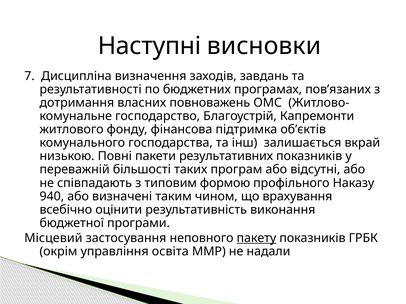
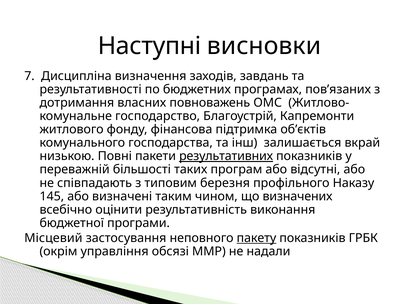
результативних underline: none -> present (226, 156)
формою: формою -> березня (225, 183)
940: 940 -> 145 (52, 197)
врахування: врахування -> визначених (297, 197)
освіта: освіта -> обсязі (170, 252)
